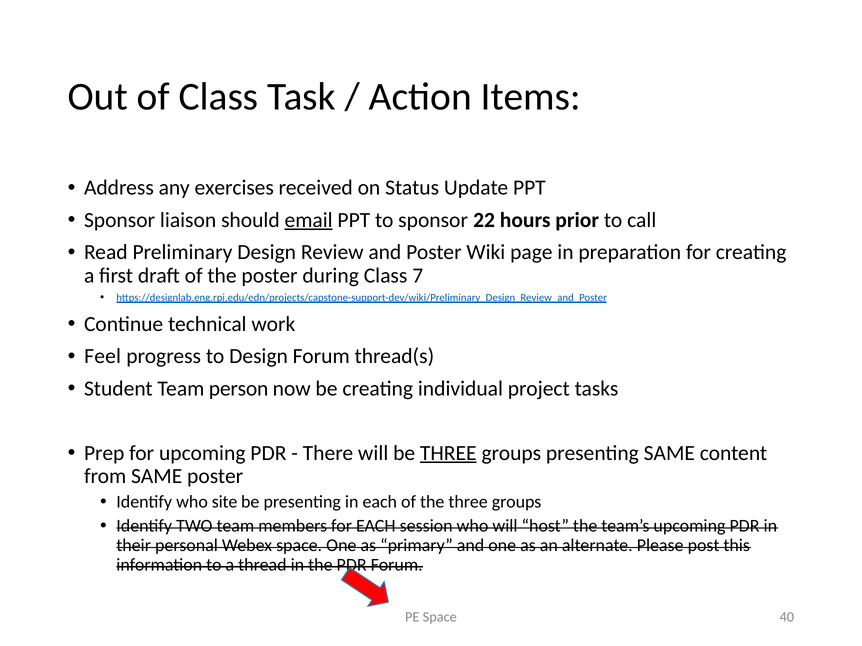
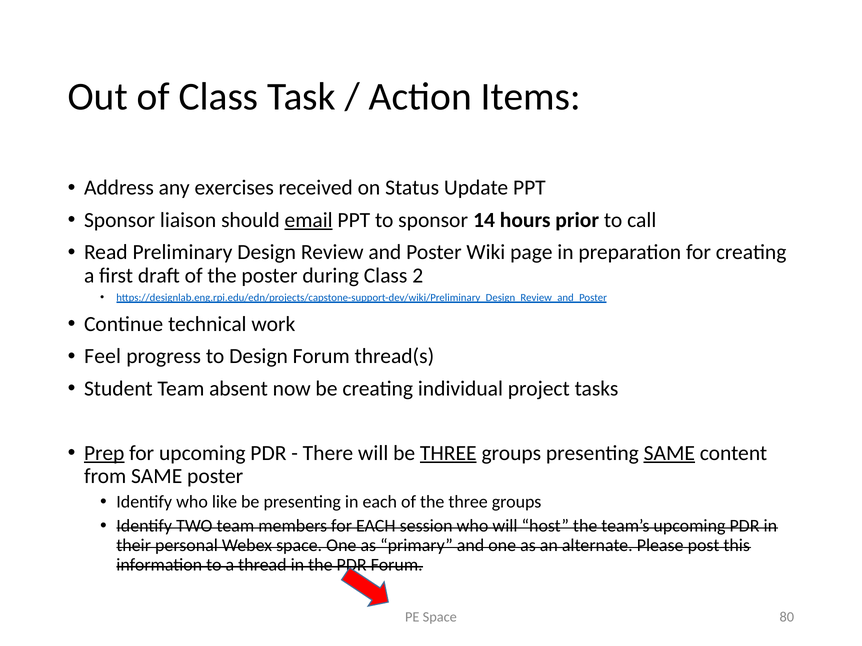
22: 22 -> 14 (484, 220)
7: 7 -> 2 (418, 276)
person: person -> absent (239, 389)
Prep underline: none -> present (104, 453)
SAME underline: none -> present (669, 453)
site: site -> like (225, 502)
40: 40 -> 80 (787, 617)
